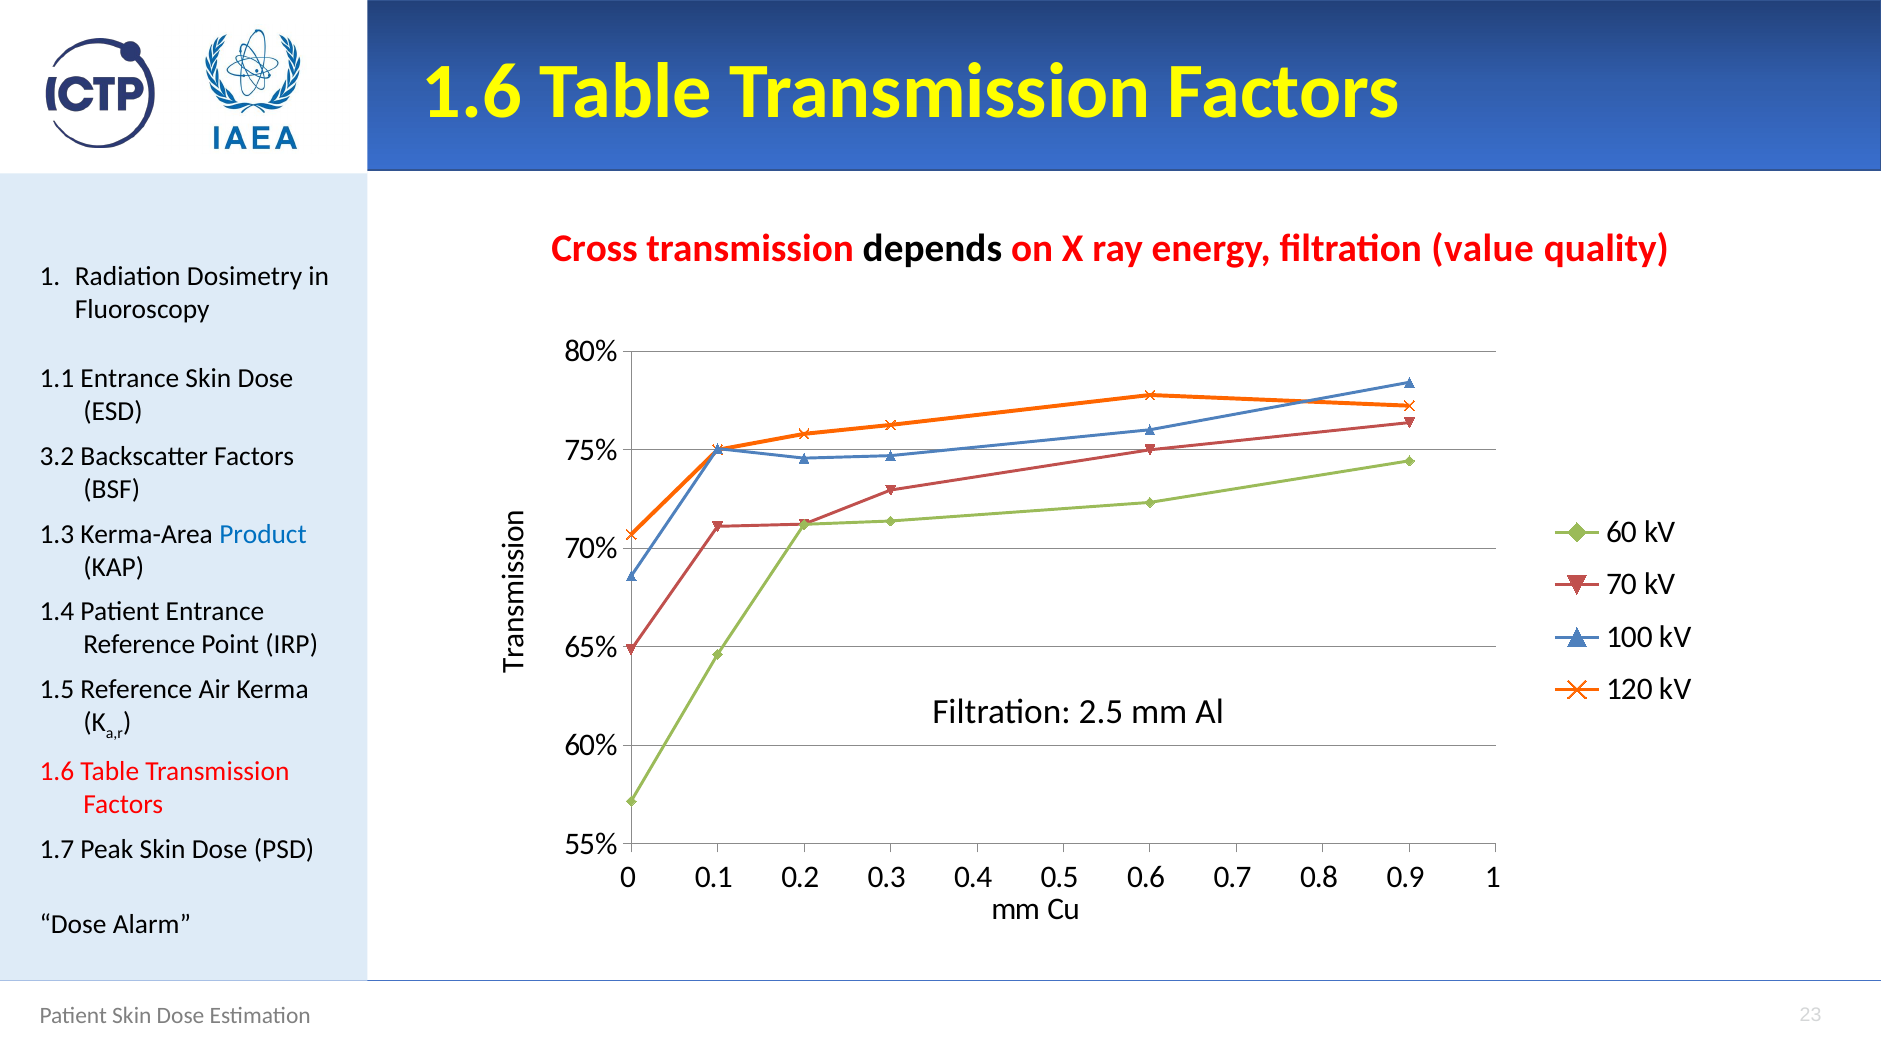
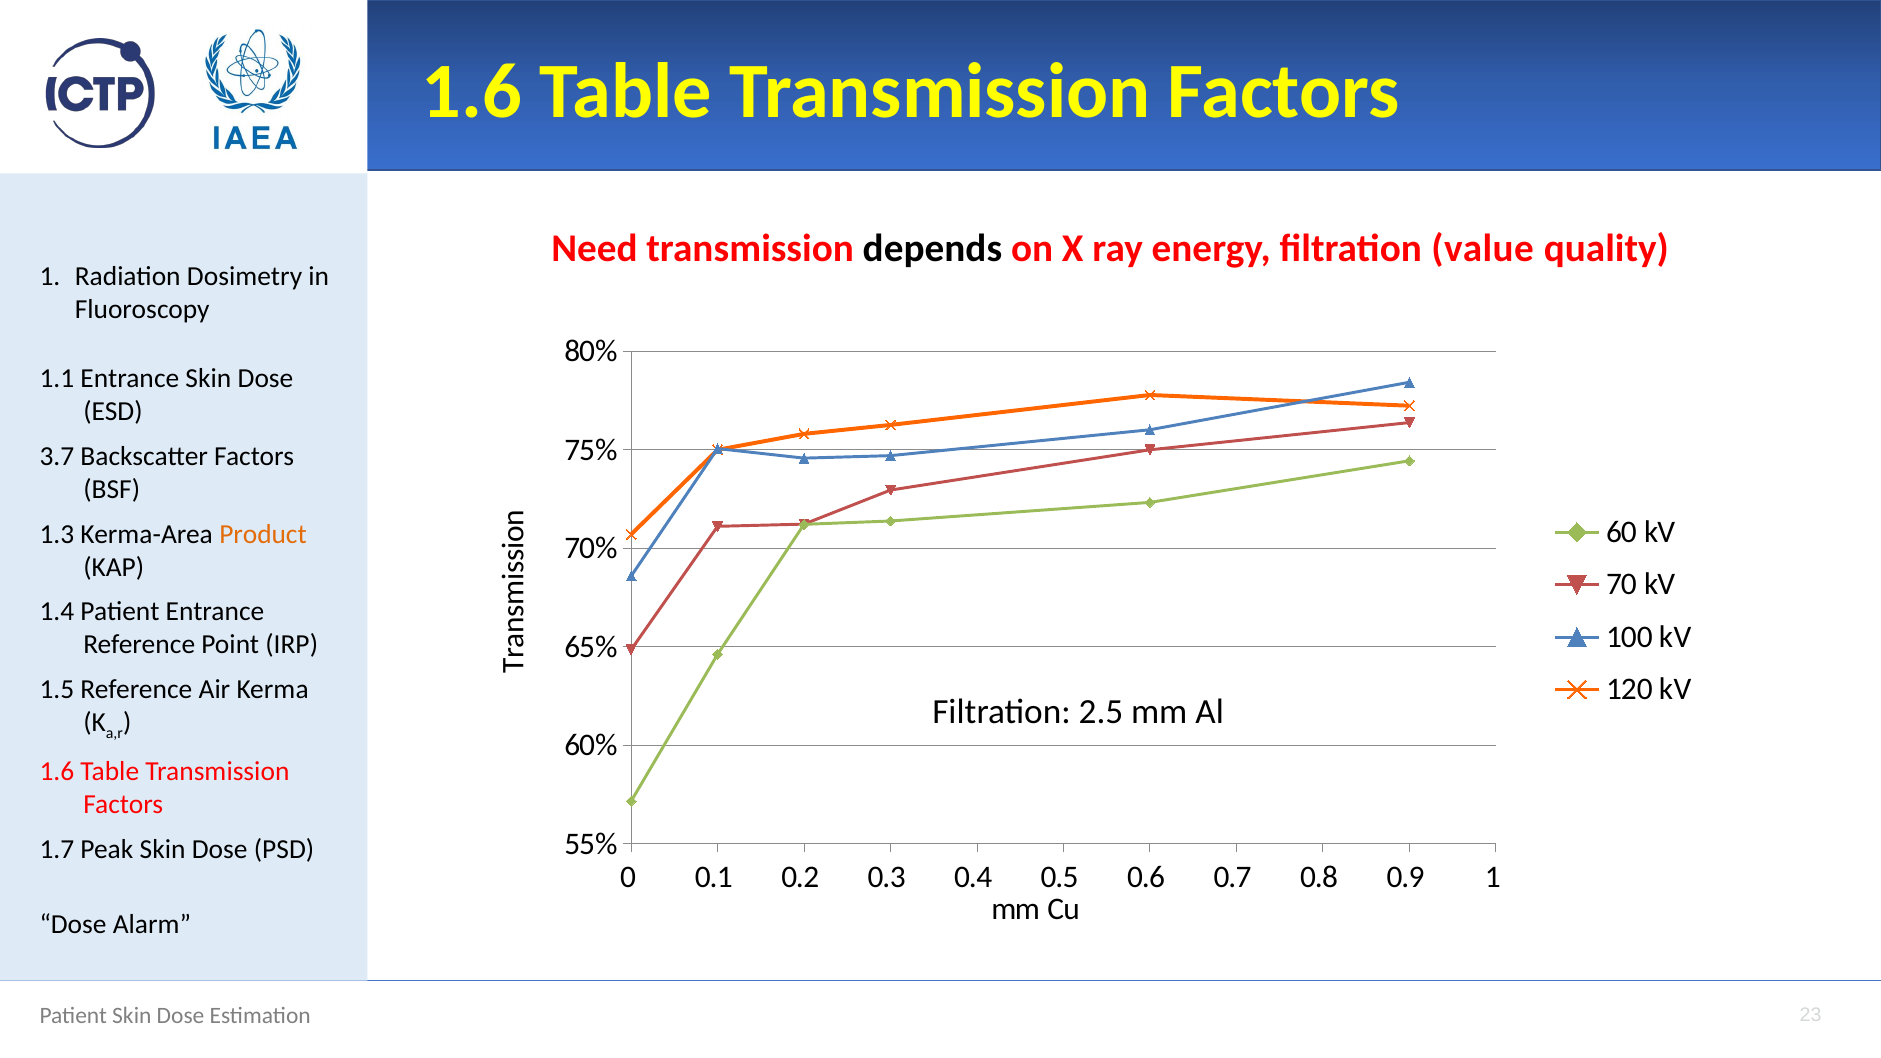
Cross: Cross -> Need (594, 249)
3.2: 3.2 -> 3.7 (57, 456)
Product colour: blue -> orange (263, 534)
